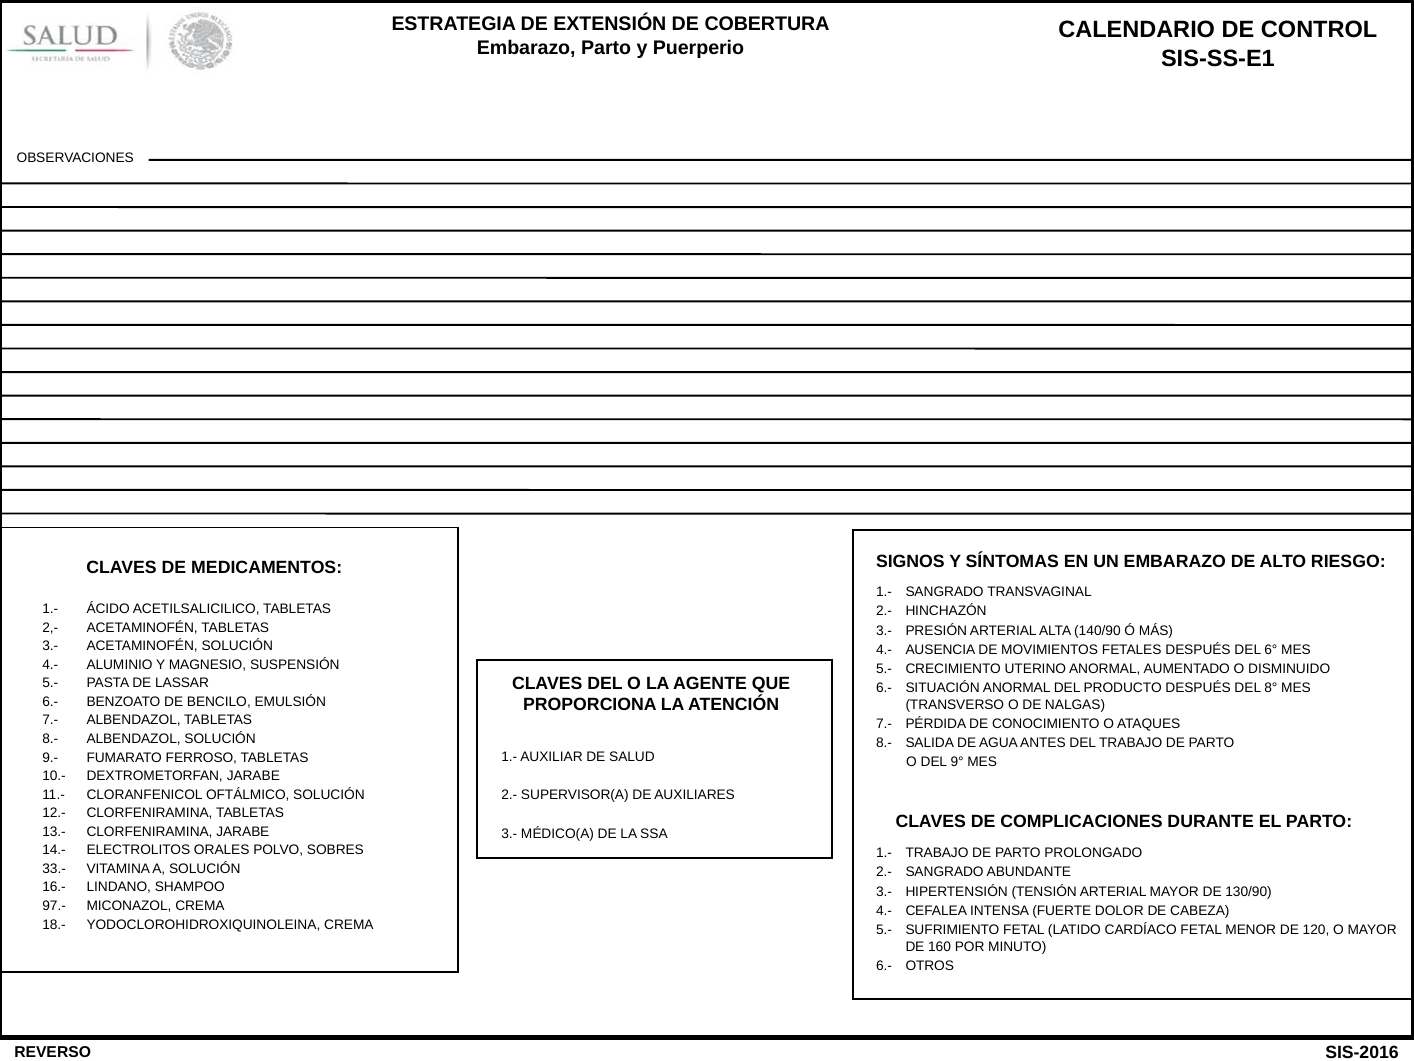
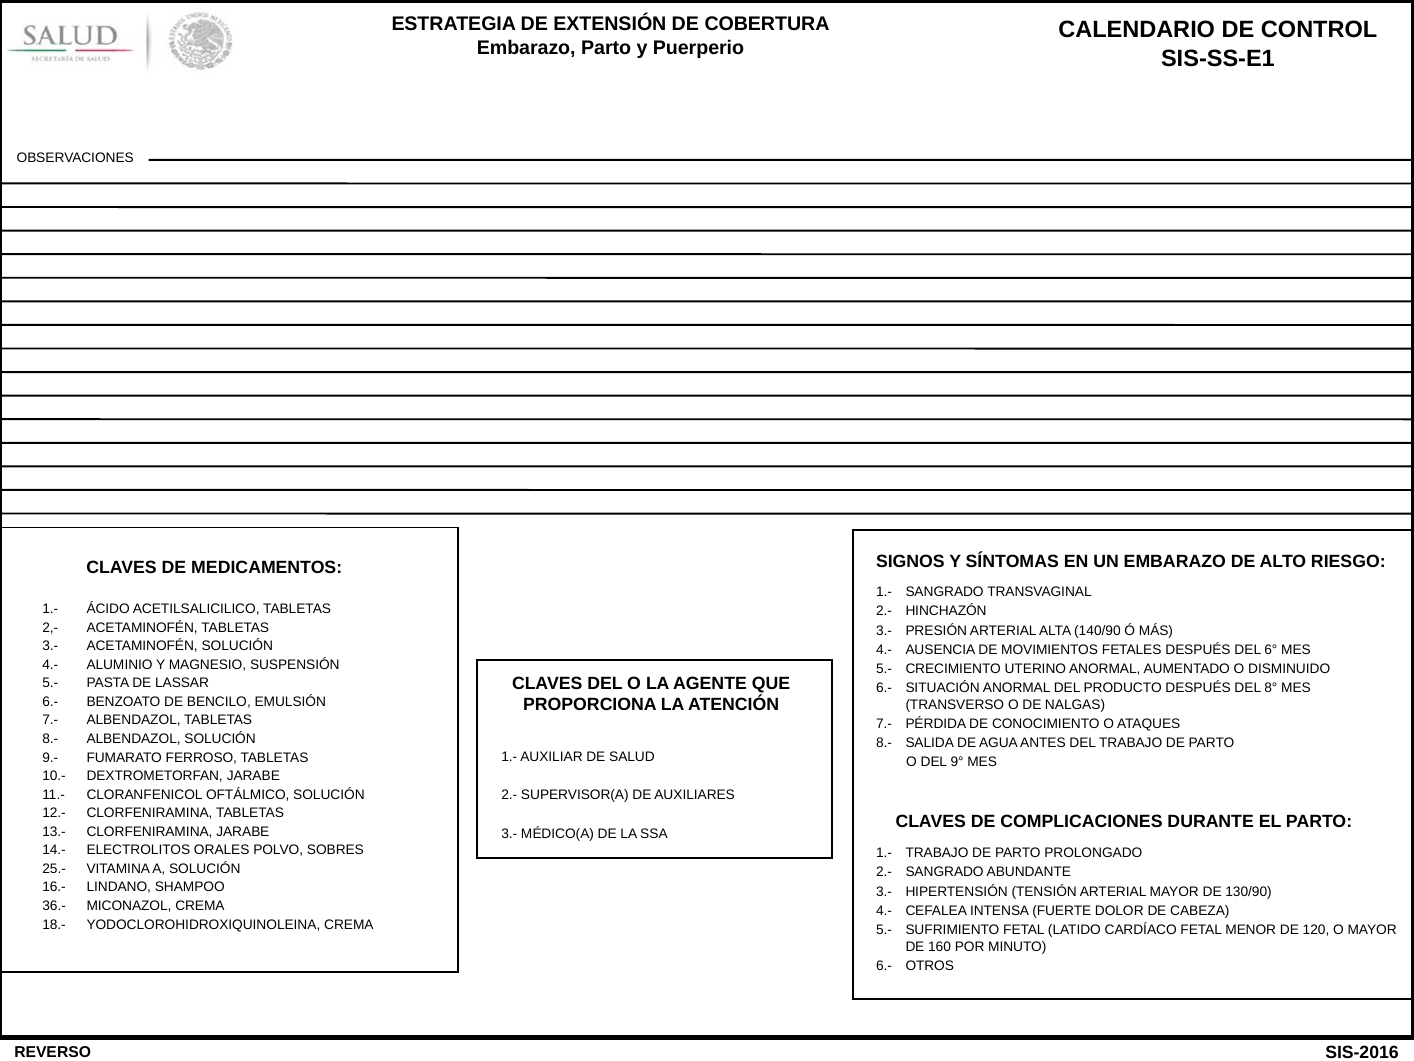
33.-: 33.- -> 25.- (54, 868)
97.-: 97.- -> 36.- (54, 905)
